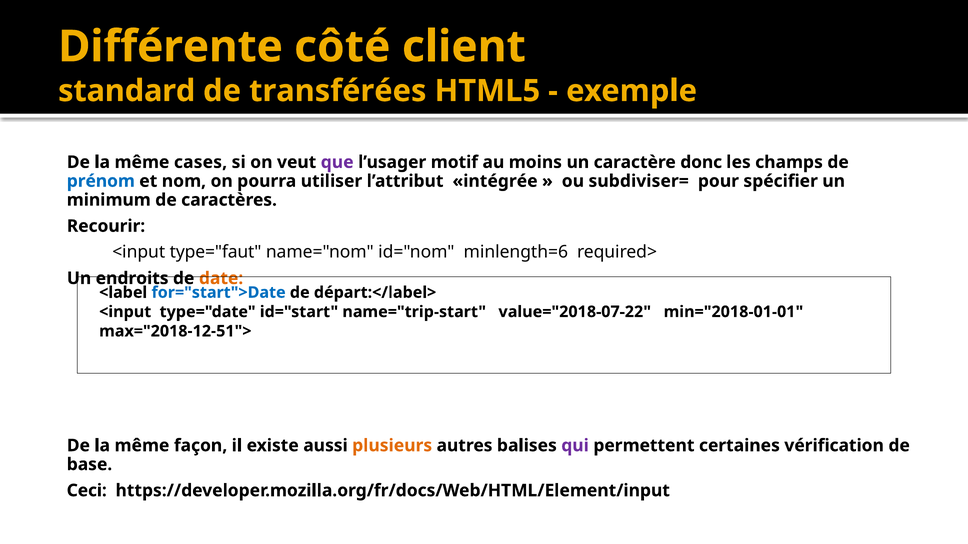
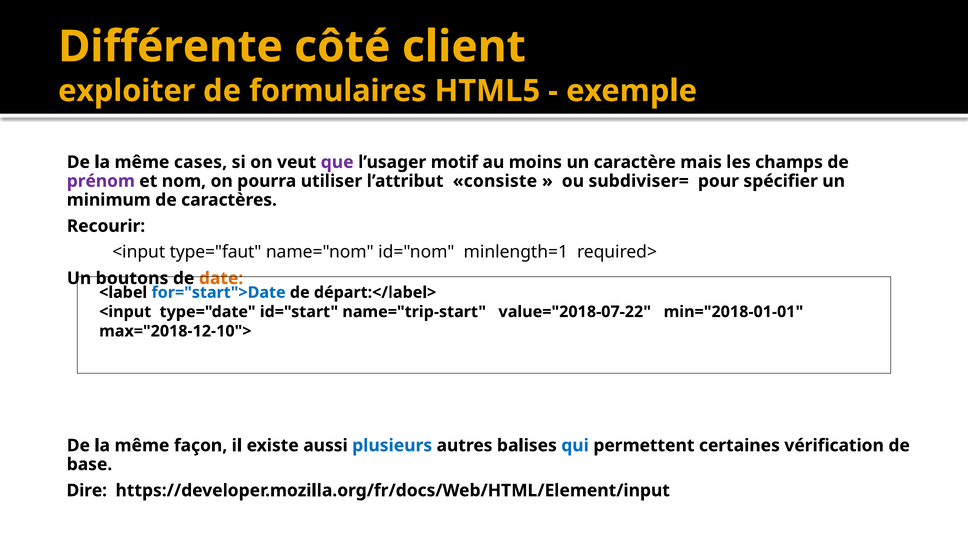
standard: standard -> exploiter (127, 91)
transférées: transférées -> formulaires (338, 91)
donc: donc -> mais (701, 162)
prénom colour: blue -> purple (101, 181)
intégrée: intégrée -> consiste (495, 181)
minlength=6: minlength=6 -> minlength=1 (516, 252)
endroits: endroits -> boutons (132, 279)
max="2018-12-51">: max="2018-12-51"> -> max="2018-12-10"> (175, 331)
plusieurs colour: orange -> blue (392, 446)
qui colour: purple -> blue (575, 446)
Ceci: Ceci -> Dire (87, 491)
